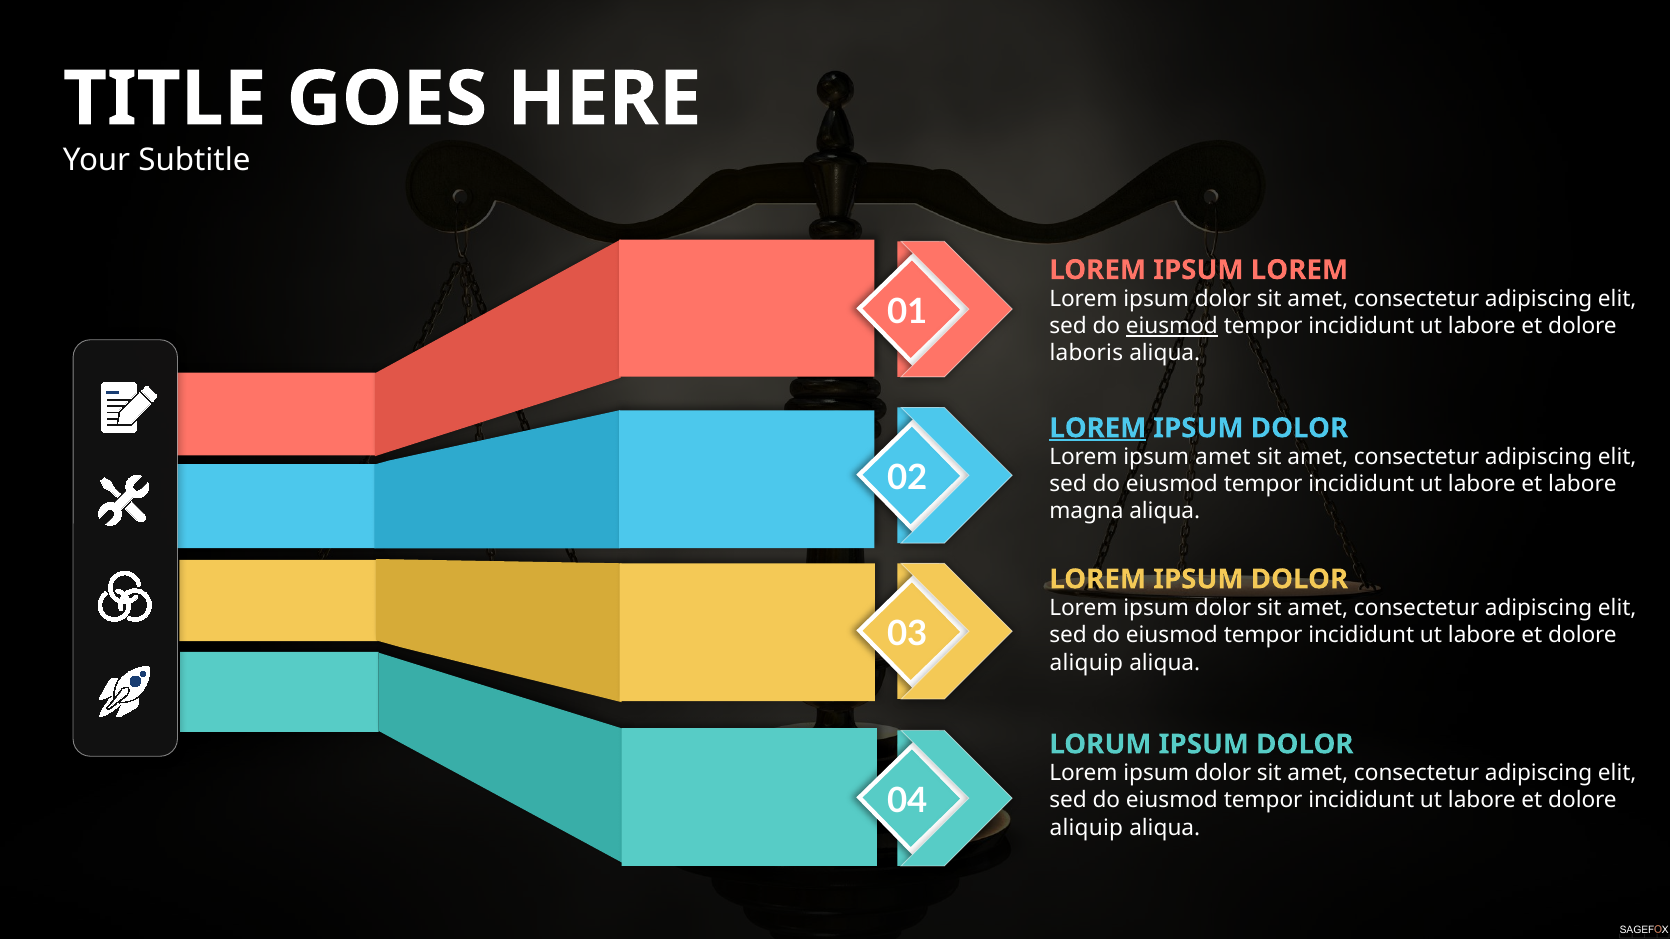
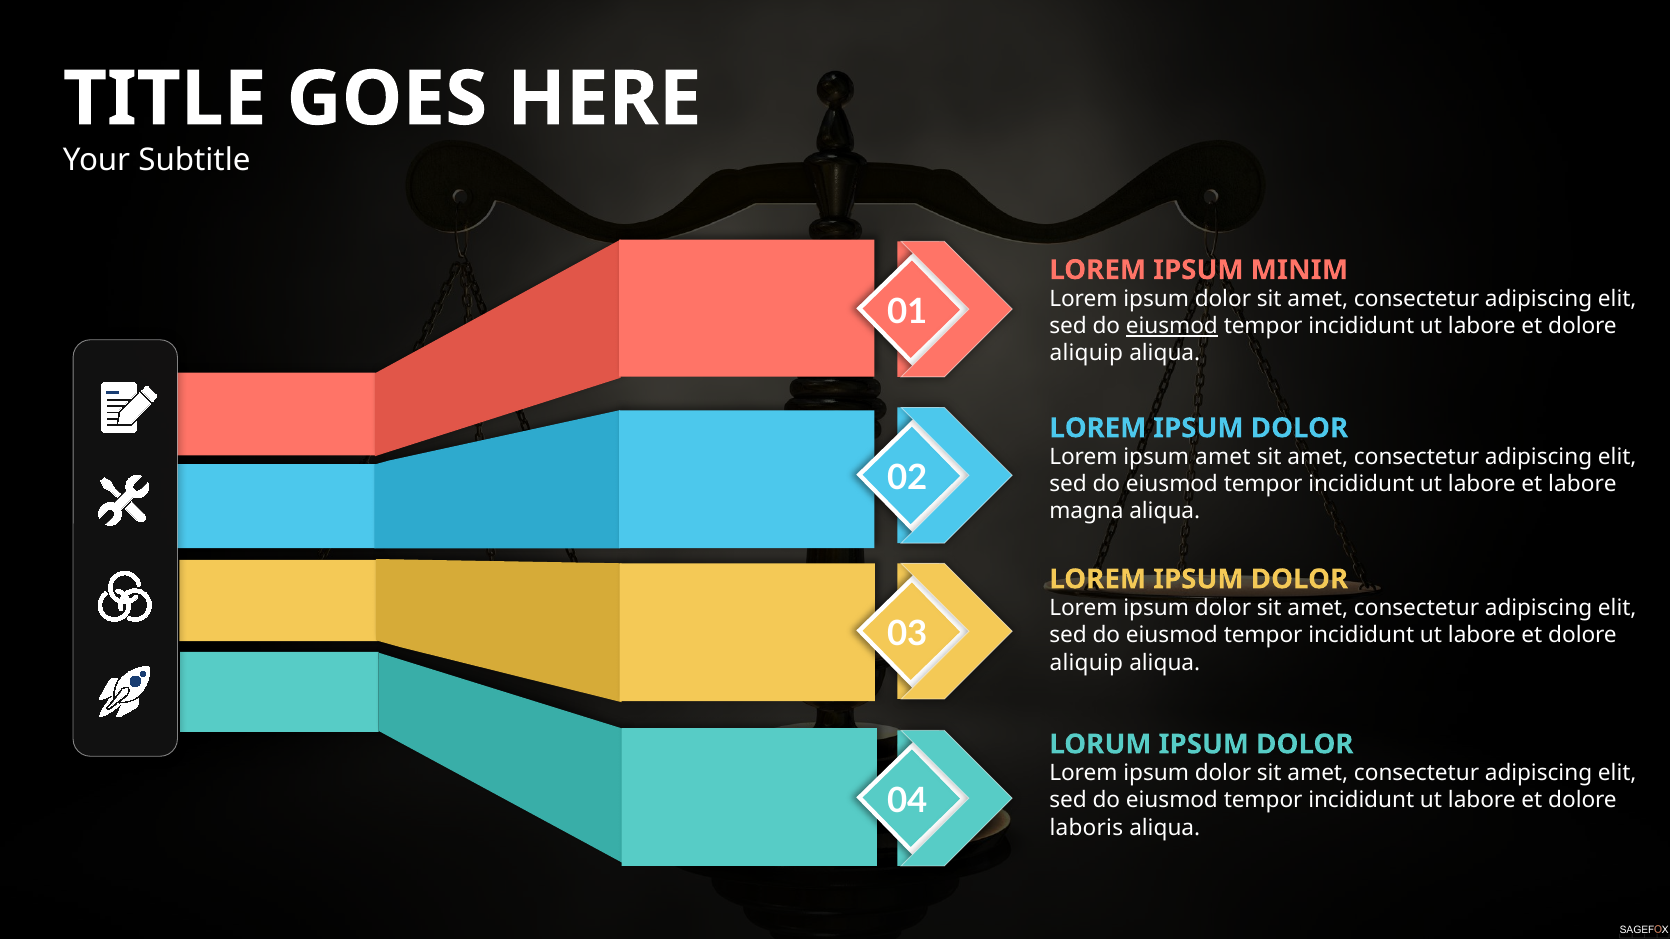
IPSUM LOREM: LOREM -> MINIM (1299, 270)
laboris: laboris -> aliquip (1086, 353)
LOREM underline: present -> none (1098, 428)
aliquip: aliquip -> laboris (1086, 828)
